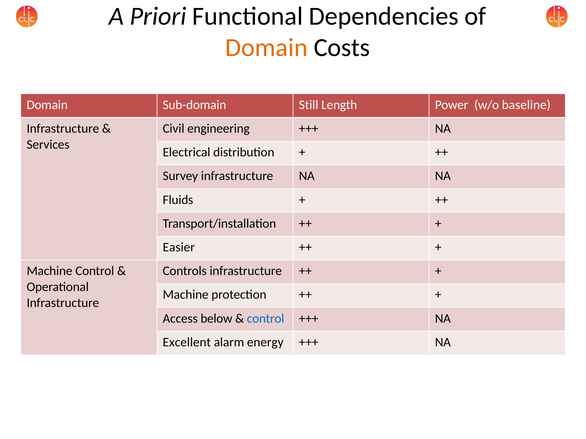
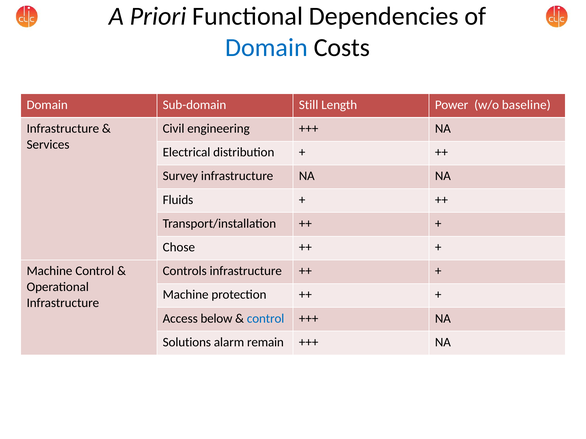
Domain colour: orange -> blue (266, 48)
Easier: Easier -> Chose (179, 248)
Excellent: Excellent -> Solutions (187, 343)
energy: energy -> remain (265, 343)
